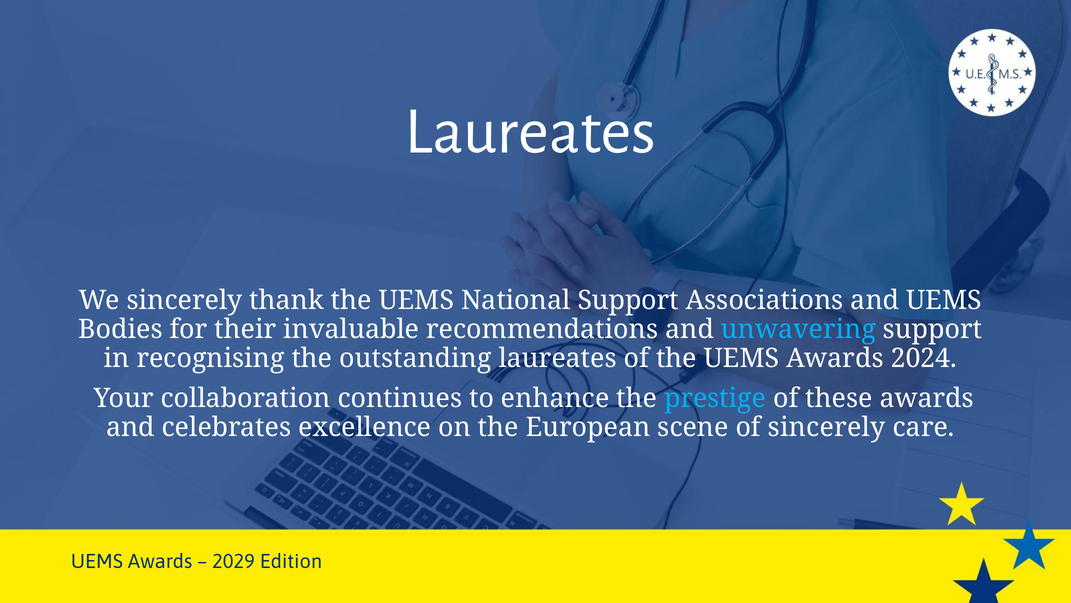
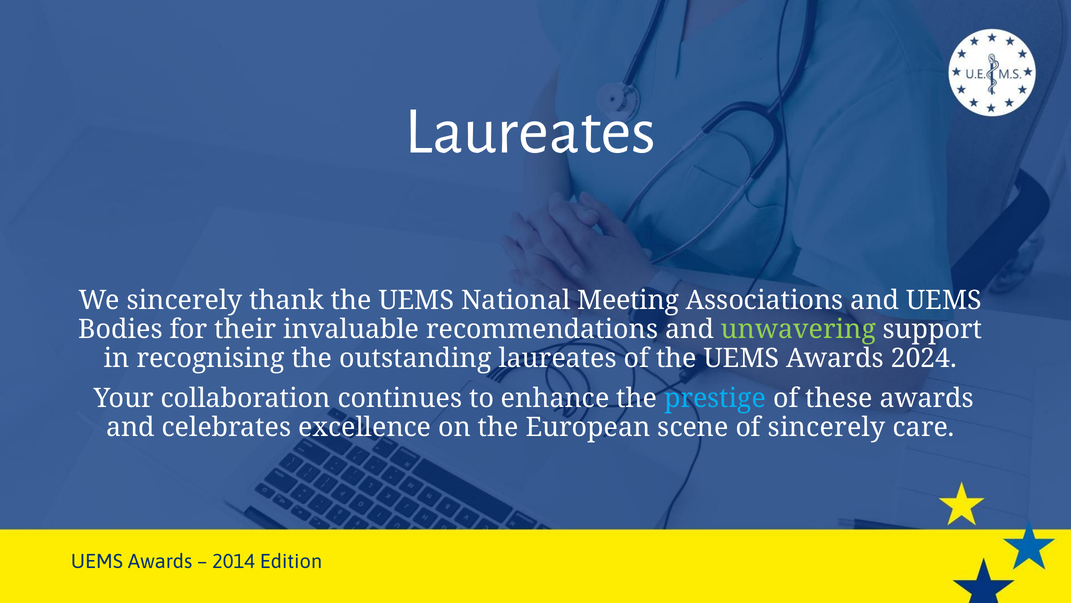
National Support: Support -> Meeting (628, 300)
unwavering colour: light blue -> light green (798, 329)
2029: 2029 -> 2014 (233, 561)
